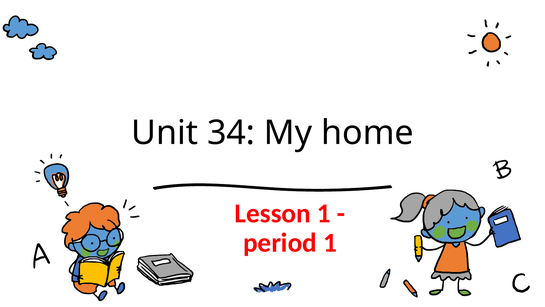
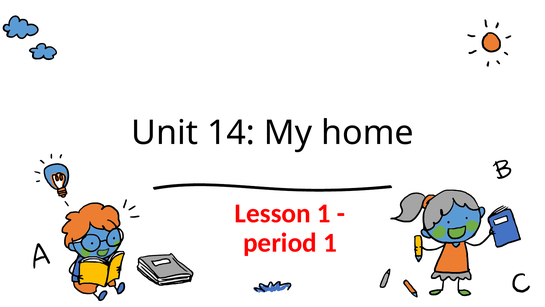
34: 34 -> 14 (231, 133)
